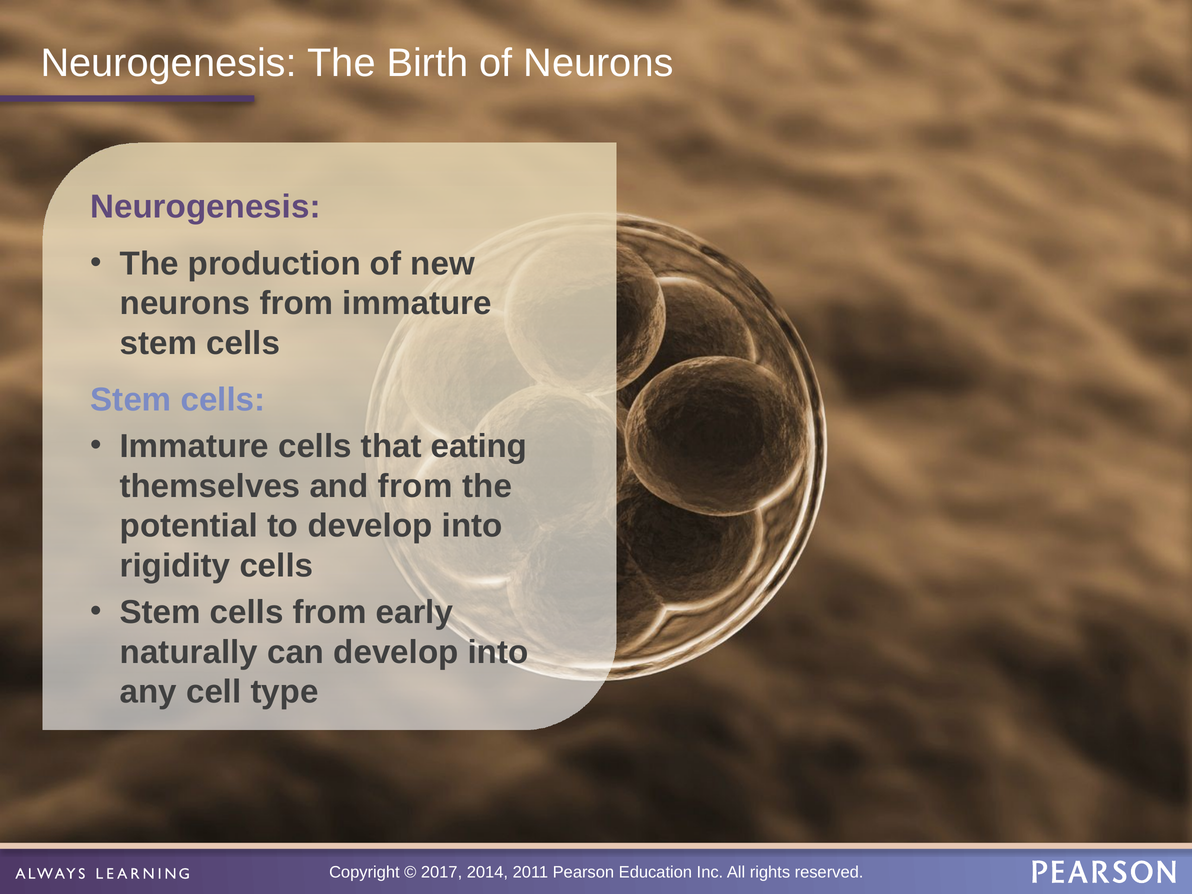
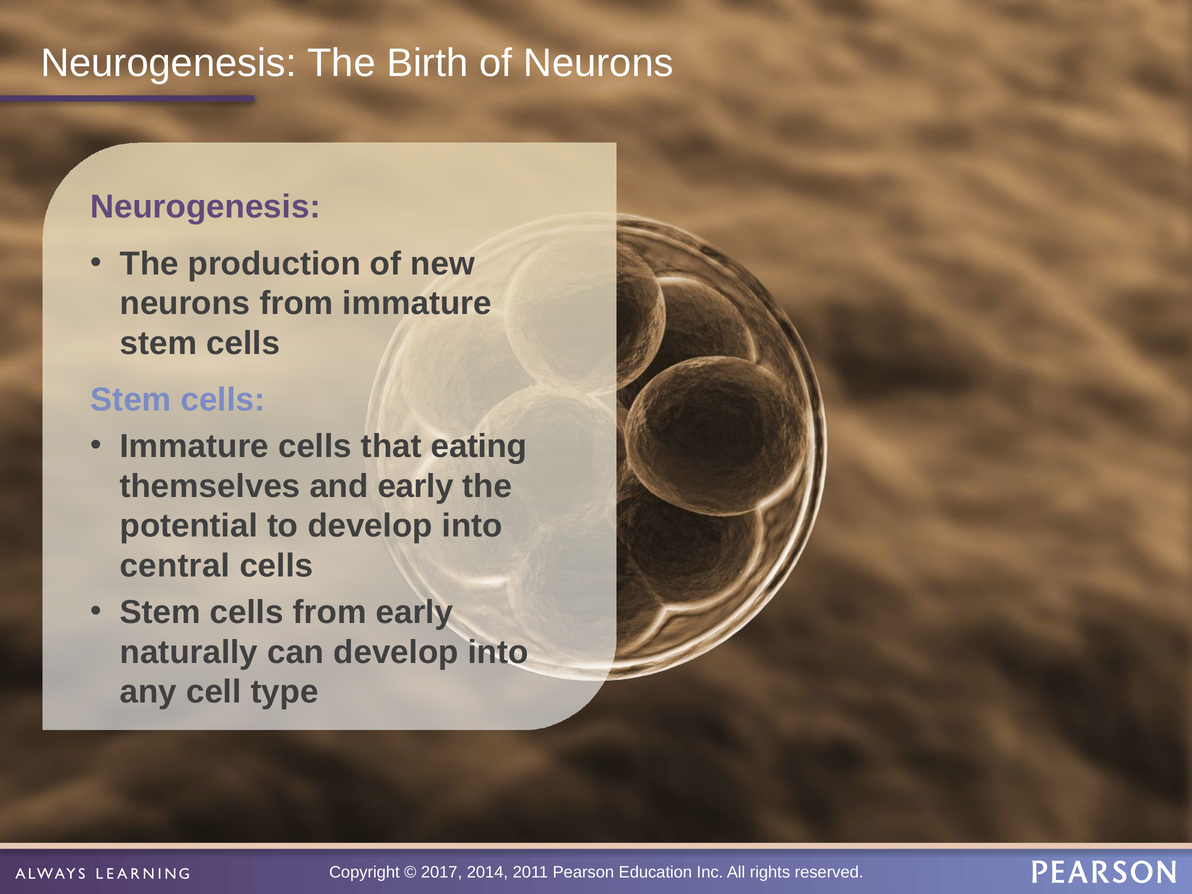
and from: from -> early (416, 486)
rigidity: rigidity -> central (175, 566)
